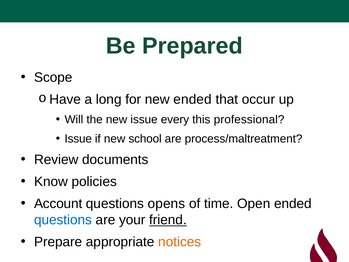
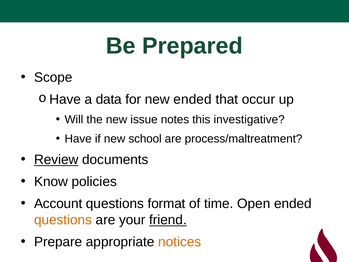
long: long -> data (109, 99)
every: every -> notes (175, 120)
professional: professional -> investigative (249, 120)
Issue: Issue -> Have (78, 139)
Review underline: none -> present (56, 160)
opens: opens -> format (167, 203)
questions colour: blue -> orange (63, 220)
